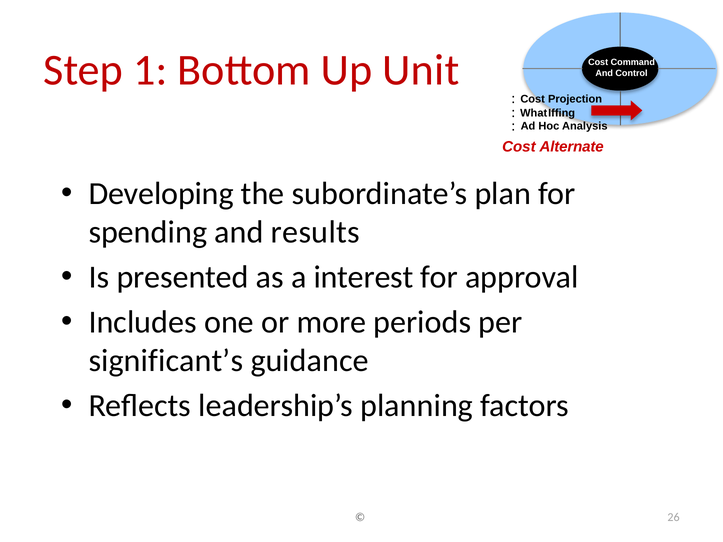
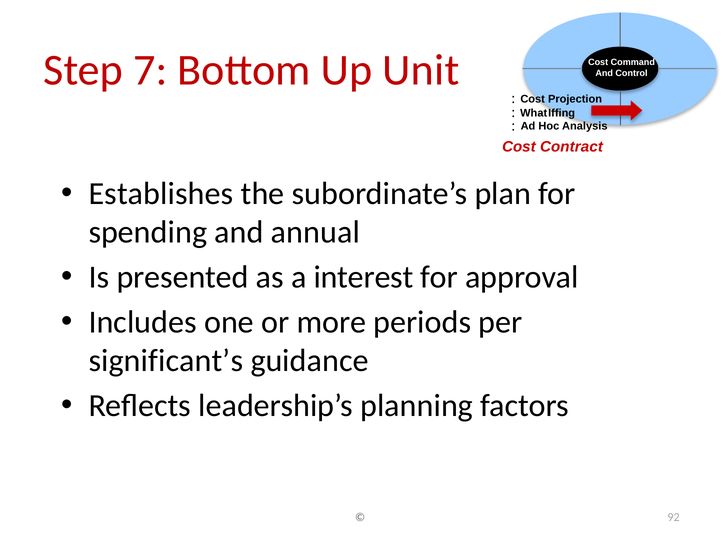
1: 1 -> 7 (150, 70)
Alternate: Alternate -> Contract (571, 147)
Developing: Developing -> Establishes (161, 194)
results: results -> annual (315, 232)
26: 26 -> 92 (674, 518)
